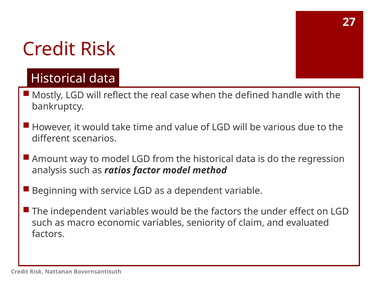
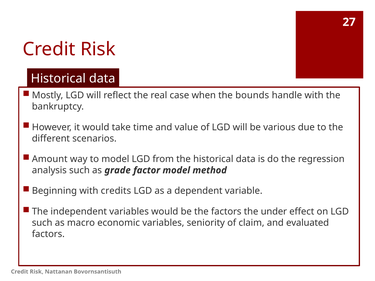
defined: defined -> bounds (252, 95)
ratios: ratios -> grade (118, 170)
service: service -> credits (116, 191)
